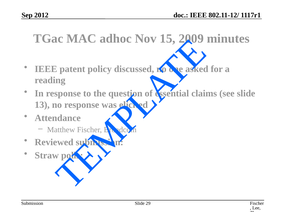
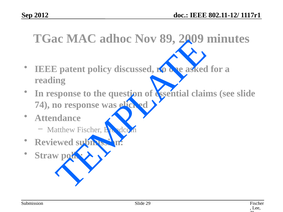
15: 15 -> 89 (168, 39)
13: 13 -> 74 (42, 105)
